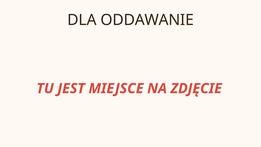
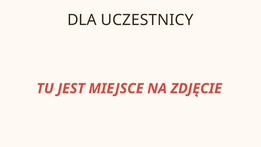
ODDAWANIE: ODDAWANIE -> UCZESTNICY (147, 20)
